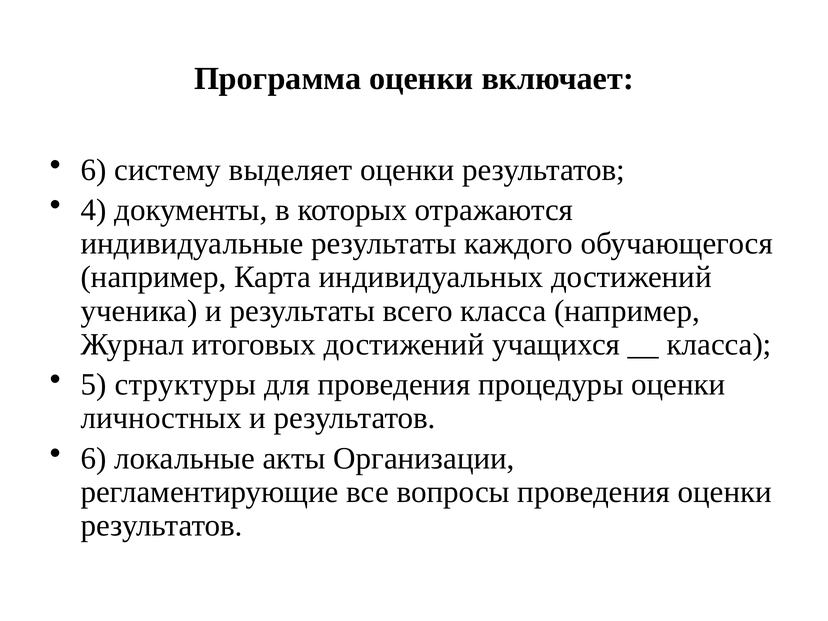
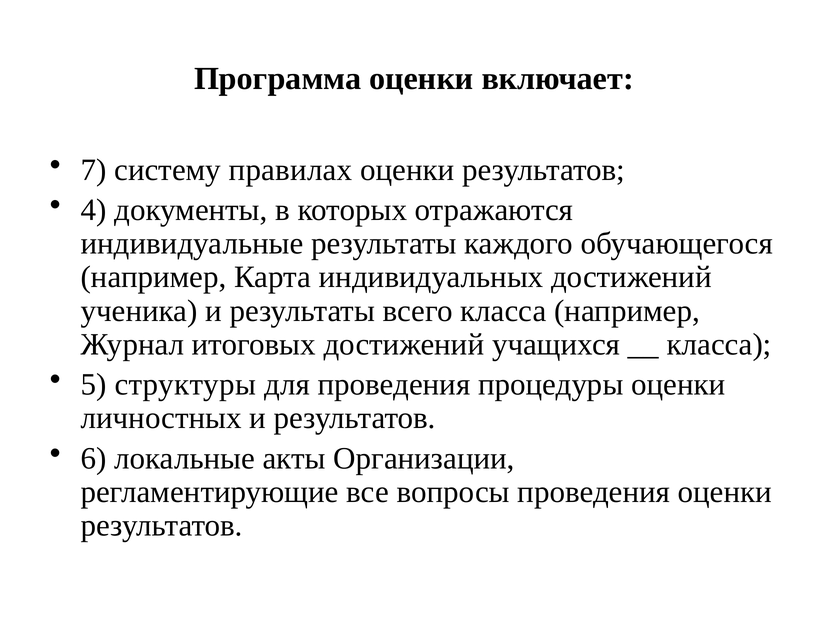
6: 6 -> 7 (94, 170)
выделяет: выделяет -> правилах (290, 170)
